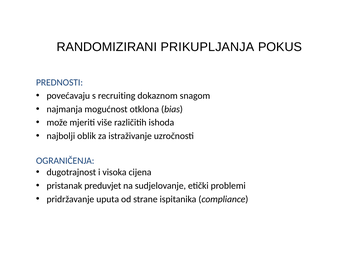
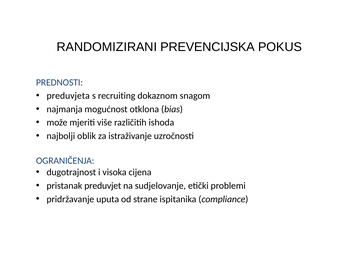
PRIKUPLJANJA: PRIKUPLJANJA -> PREVENCIJSKA (208, 47)
povećavaju: povećavaju -> preduvjeta (68, 96)
